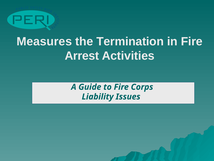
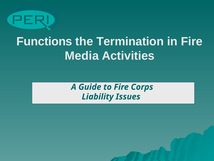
Measures: Measures -> Functions (44, 41)
Arrest: Arrest -> Media (82, 56)
